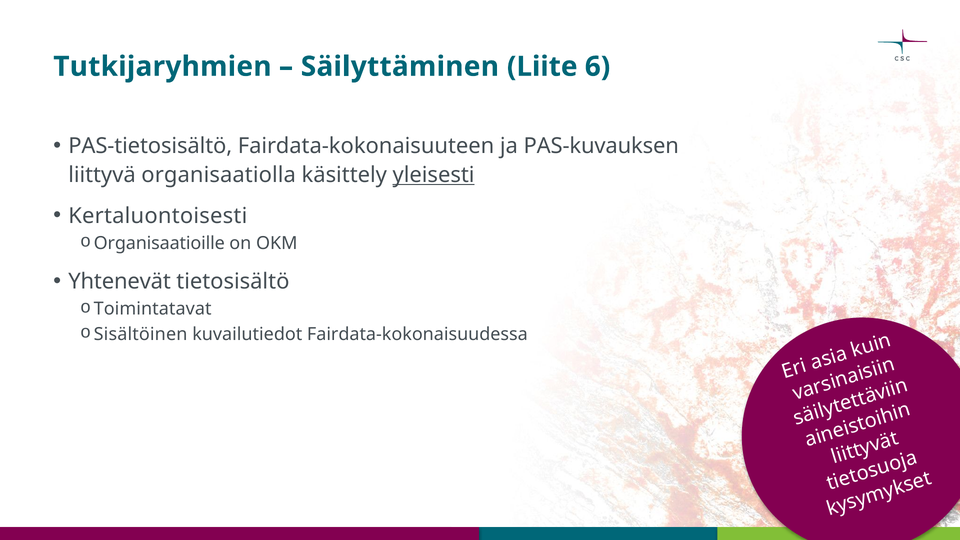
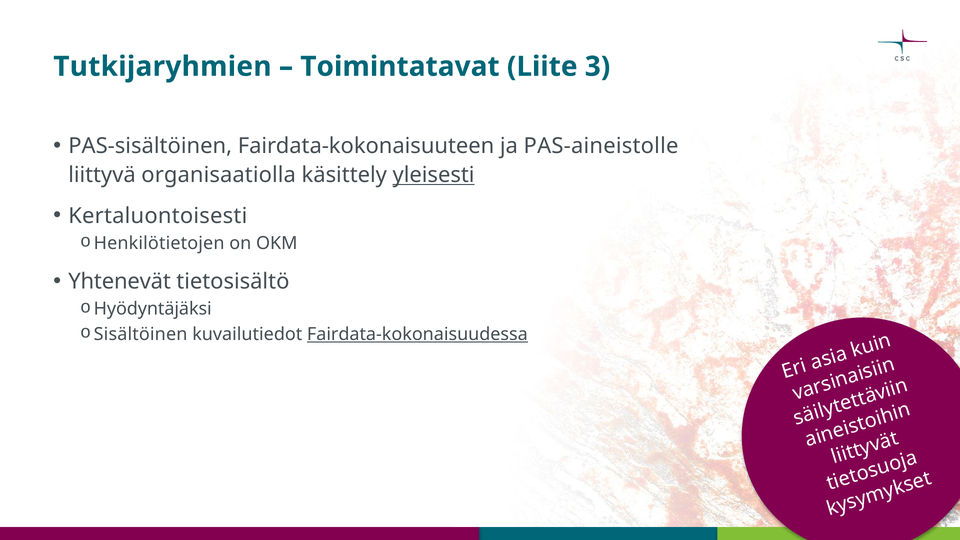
Säilyttäminen: Säilyttäminen -> Toimintatavat (400, 67)
6: 6 -> 3 (598, 67)
PAS-tietosisältö: PAS-tietosisältö -> PAS-sisältöinen (150, 146)
PAS-kuvauksen: PAS-kuvauksen -> PAS-aineistolle (601, 146)
Organisaatioille: Organisaatioille -> Henkilötietojen (159, 243)
Toimintatavat: Toimintatavat -> Hyödyntäjäksi (153, 309)
Fairdata-kokonaisuudessa underline: none -> present (417, 334)
